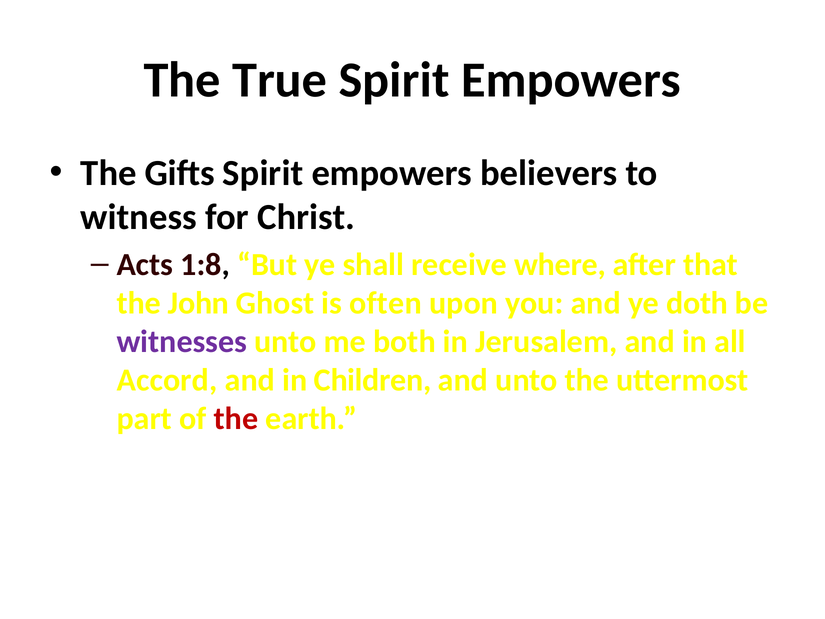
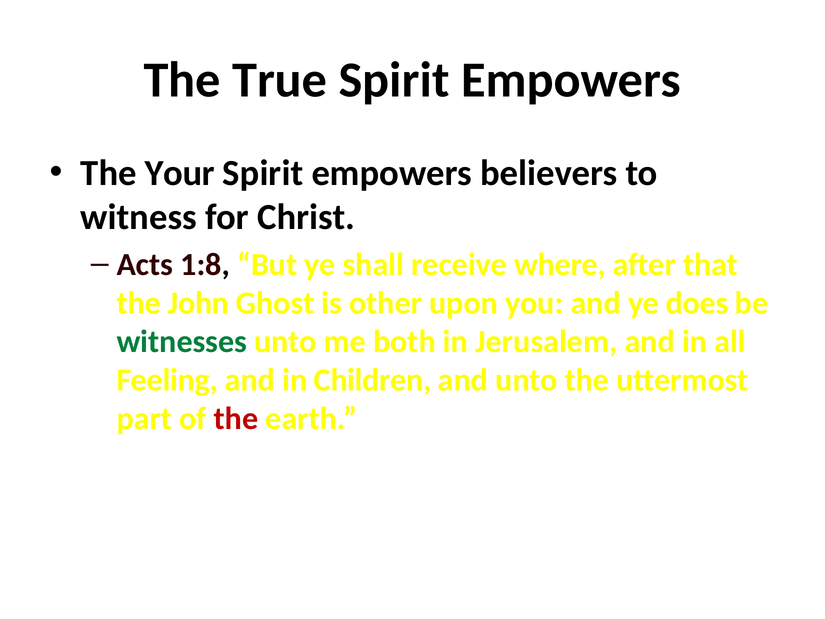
Gifts: Gifts -> Your (180, 173)
often: often -> other (386, 303)
doth: doth -> does (697, 303)
witnesses colour: purple -> green (182, 341)
Accord: Accord -> Feeling (167, 380)
